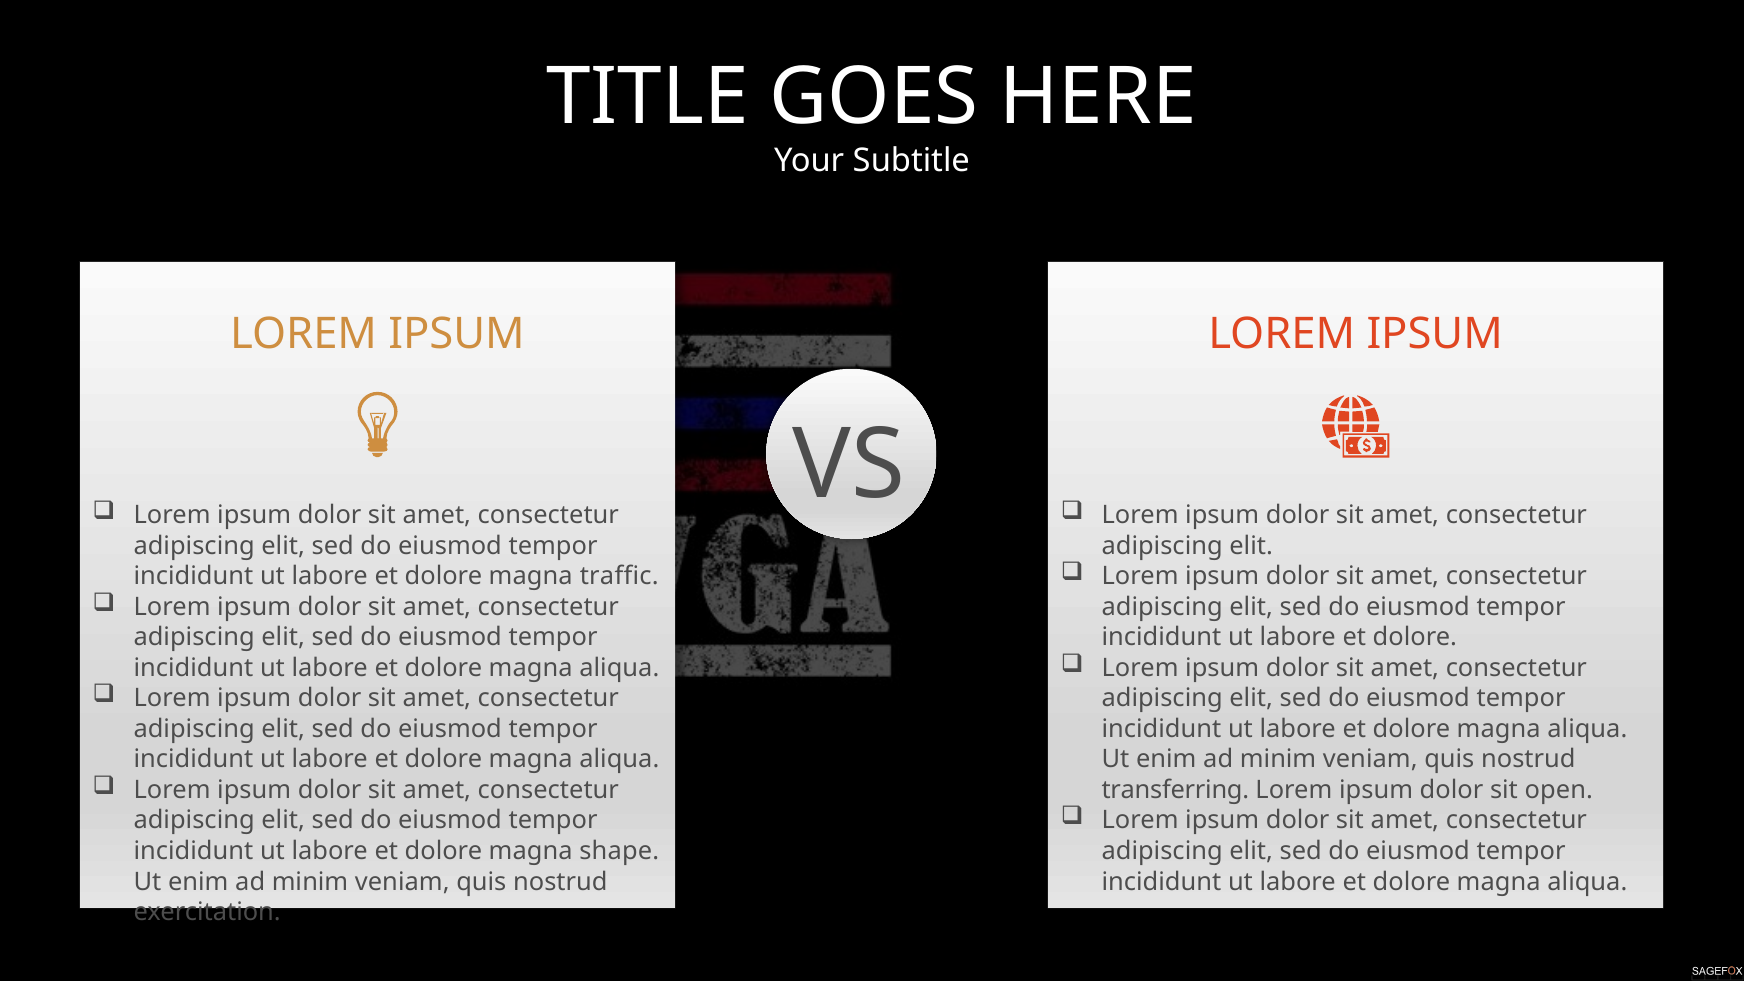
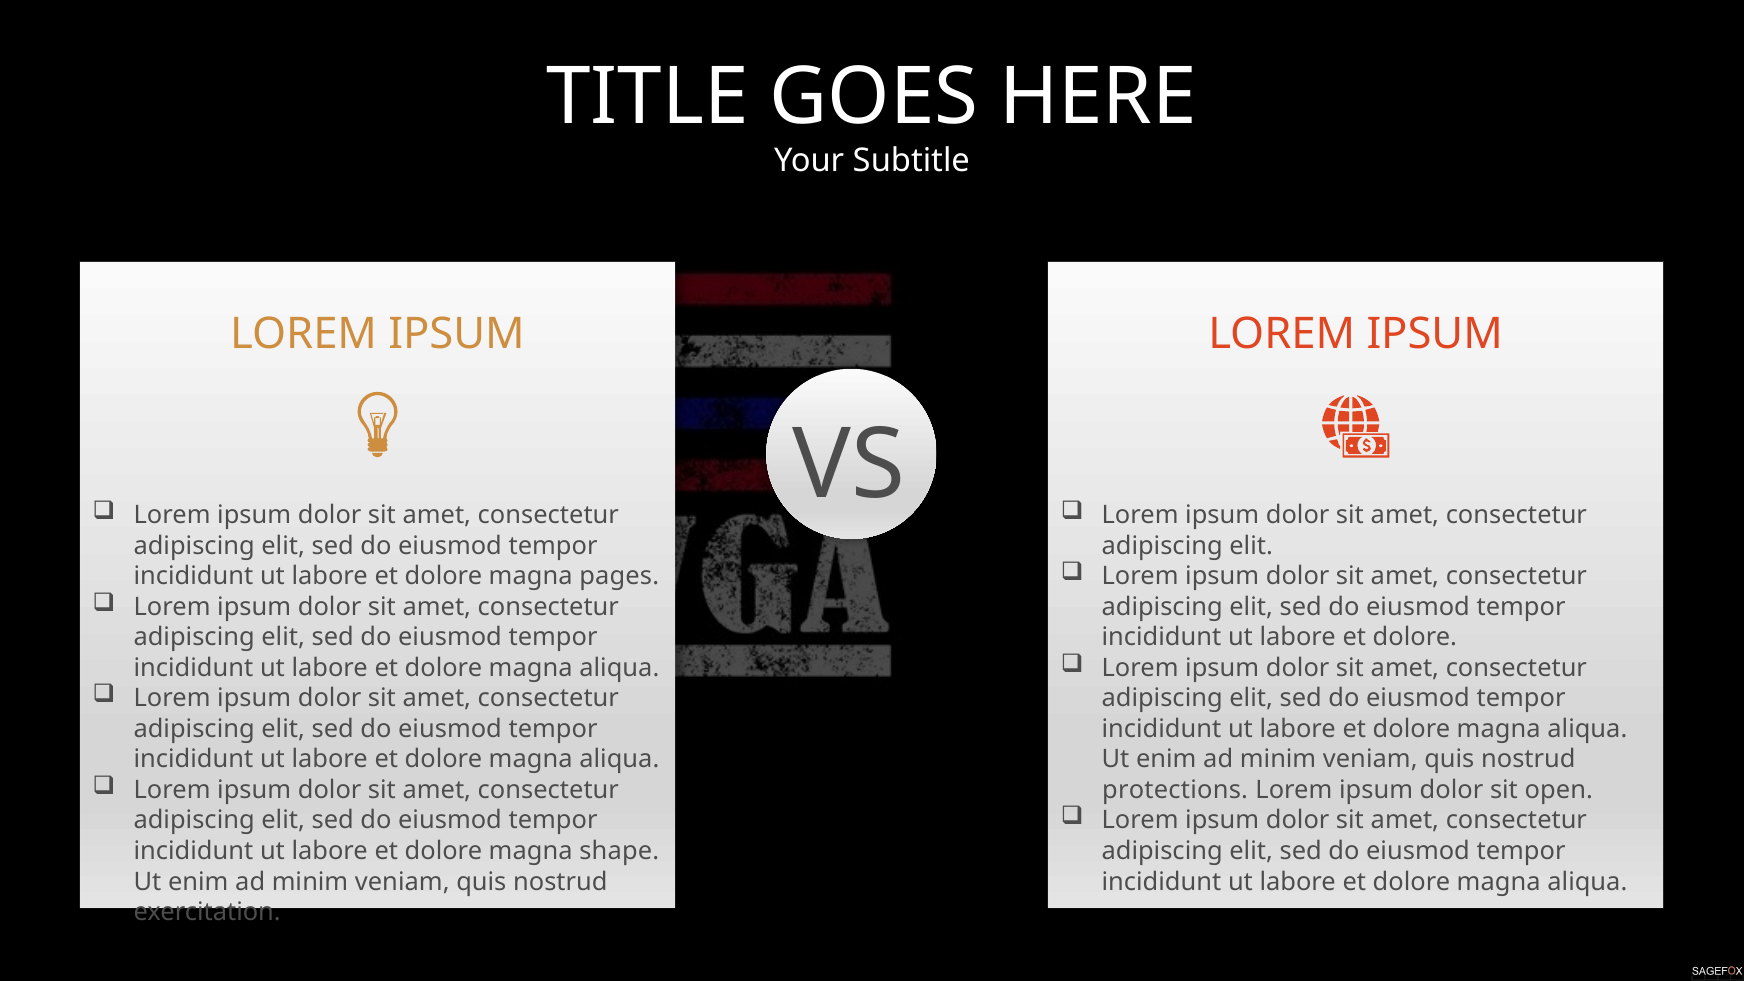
traffic: traffic -> pages (619, 576)
transferring: transferring -> protections (1175, 790)
